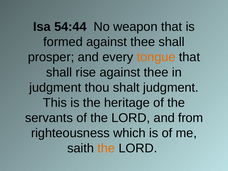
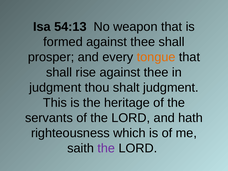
54:44: 54:44 -> 54:13 (70, 27)
from: from -> hath (191, 118)
the colour: orange -> purple (106, 148)
